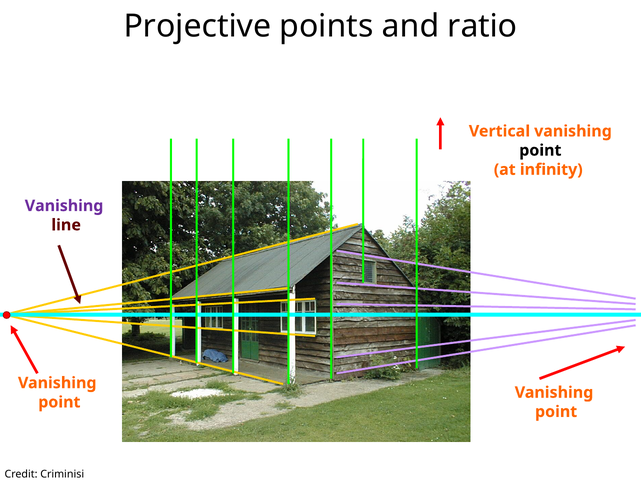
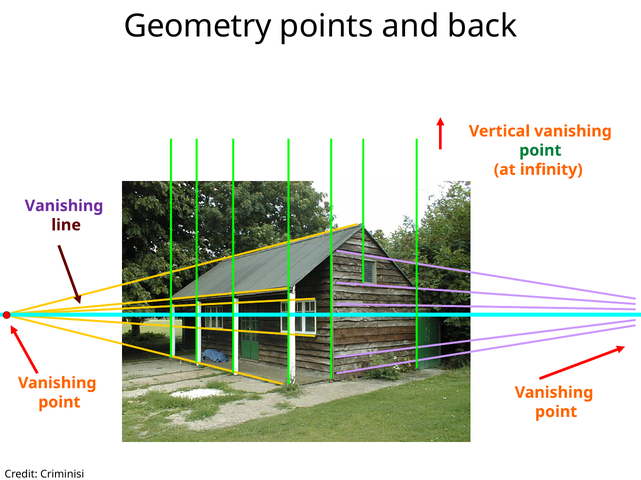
Projective: Projective -> Geometry (197, 26)
ratio: ratio -> back (482, 26)
point colour: black -> green (540, 151)
